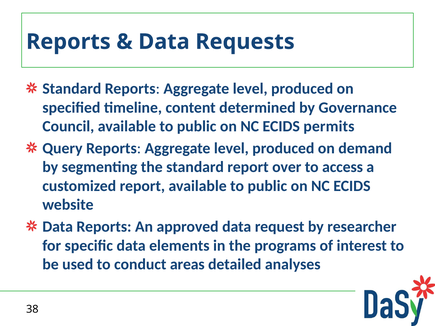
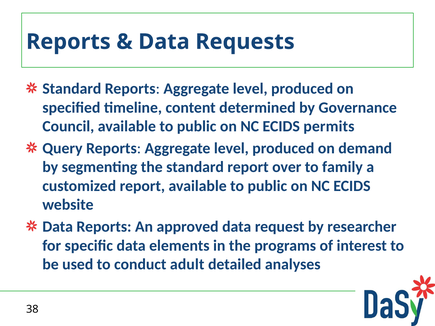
access: access -> family (342, 167)
areas: areas -> adult (187, 265)
